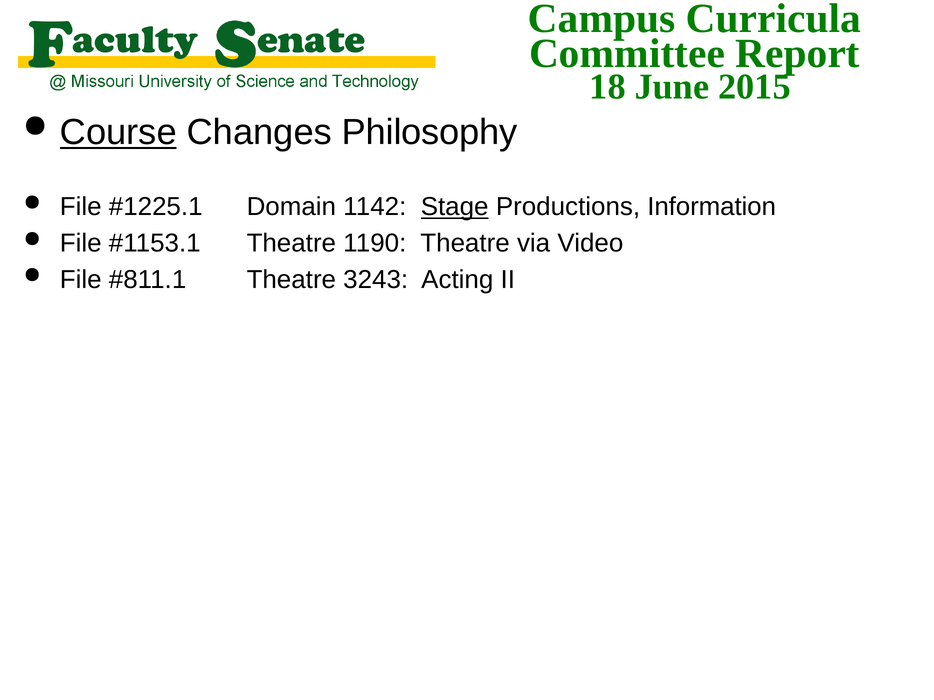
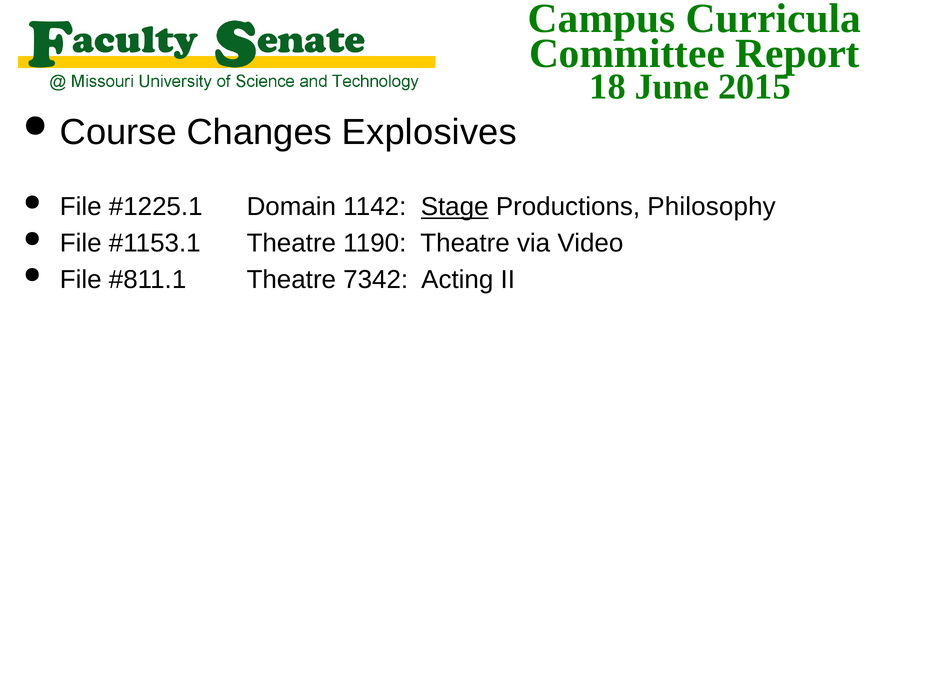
Course underline: present -> none (118, 132)
Philosophy: Philosophy -> Explosives (429, 132)
Information: Information -> Philosophy (712, 207)
3243: 3243 -> 7342 (376, 280)
